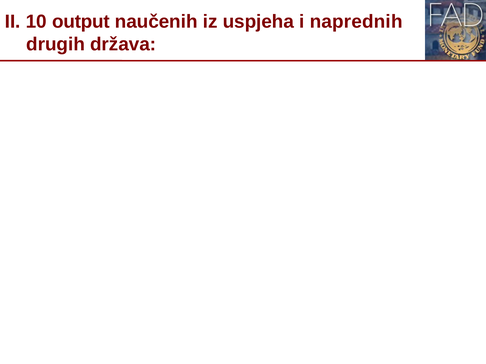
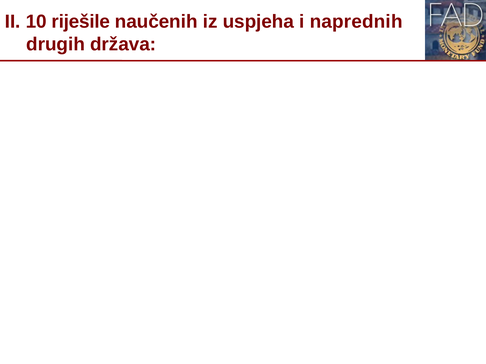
output: output -> riješile (81, 22)
